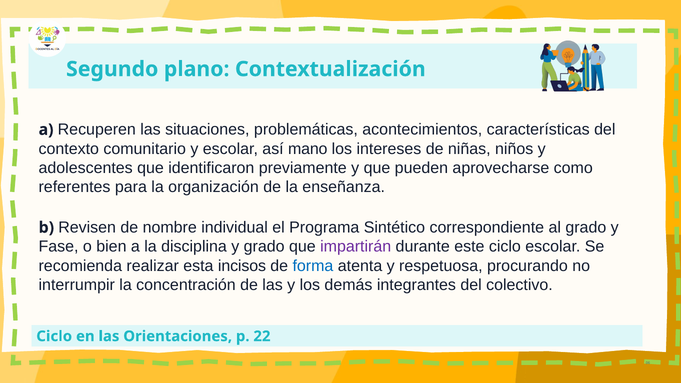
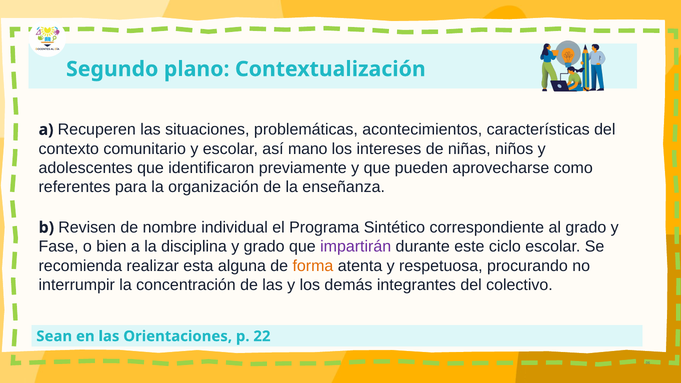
incisos: incisos -> alguna (242, 266)
forma colour: blue -> orange (313, 266)
Ciclo: Ciclo -> Sean (54, 336)
